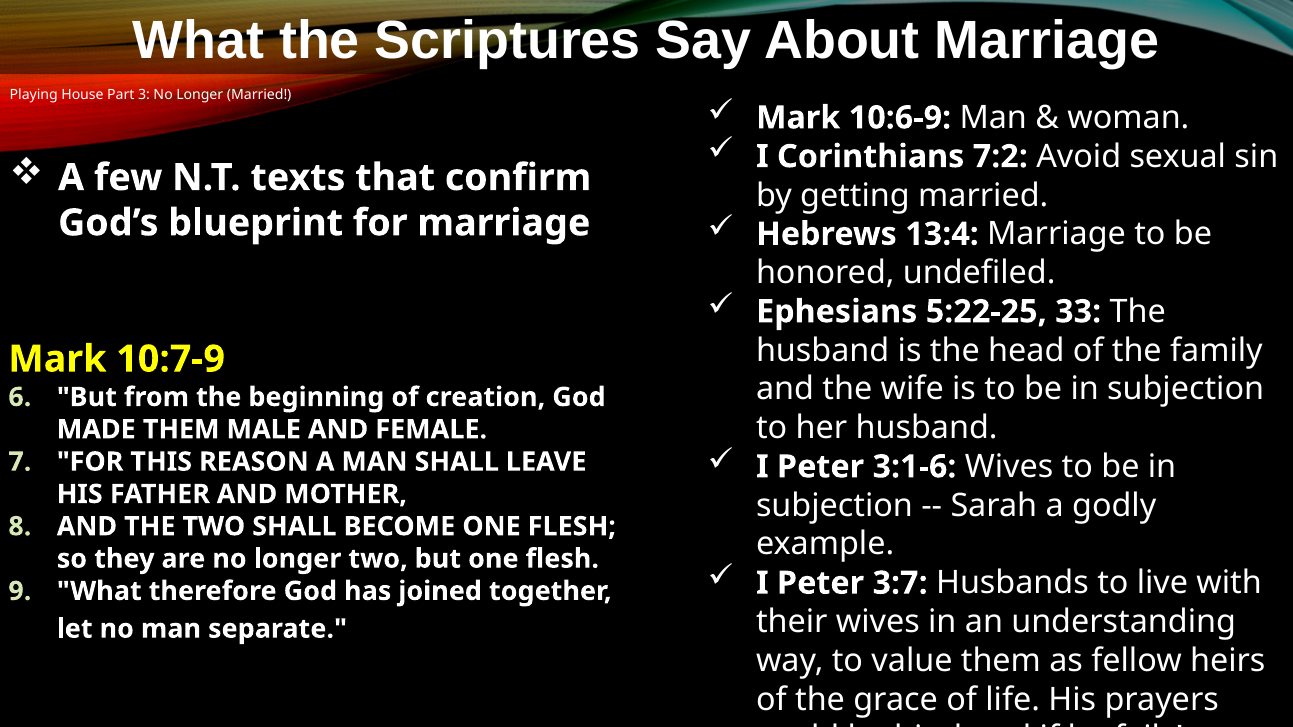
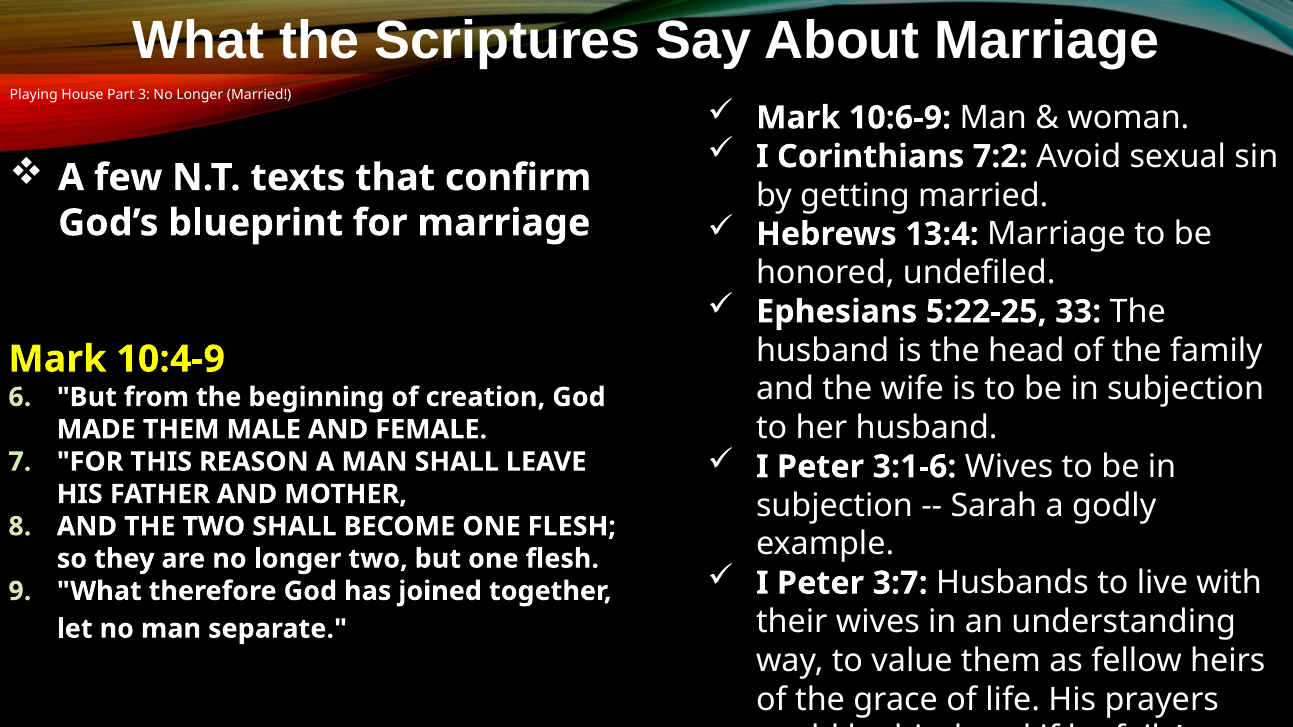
10:7-9: 10:7-9 -> 10:4-9 (171, 359)
